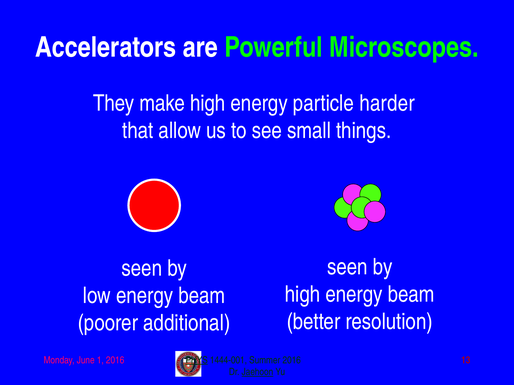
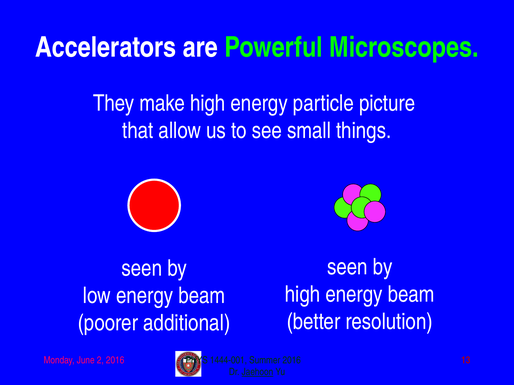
harder: harder -> picture (387, 103)
1: 1 -> 2 (100, 361)
PHYS underline: present -> none (197, 361)
